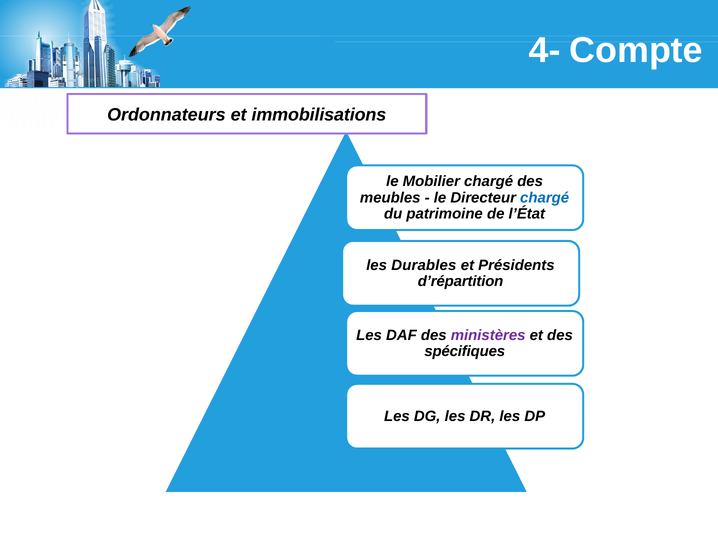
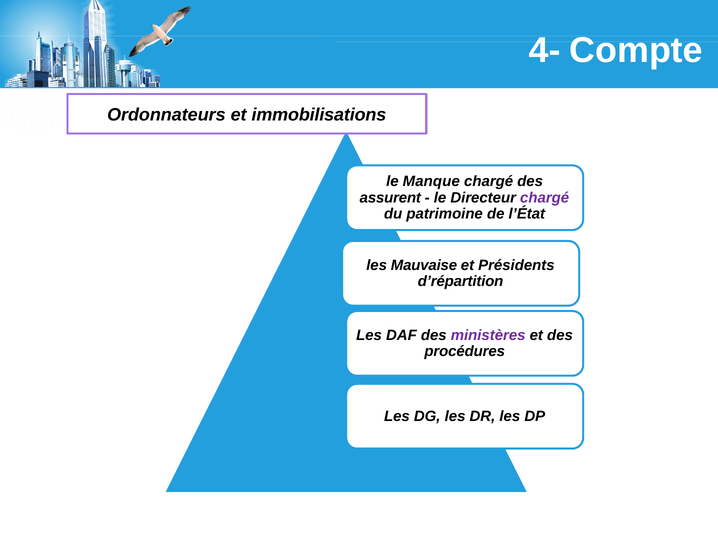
Mobilier: Mobilier -> Manque (431, 182)
meubles: meubles -> assurent (390, 198)
chargé colour: blue -> purple (545, 198)
Durables: Durables -> Mauvaise (424, 265)
spécifiques: spécifiques -> procédures (465, 352)
